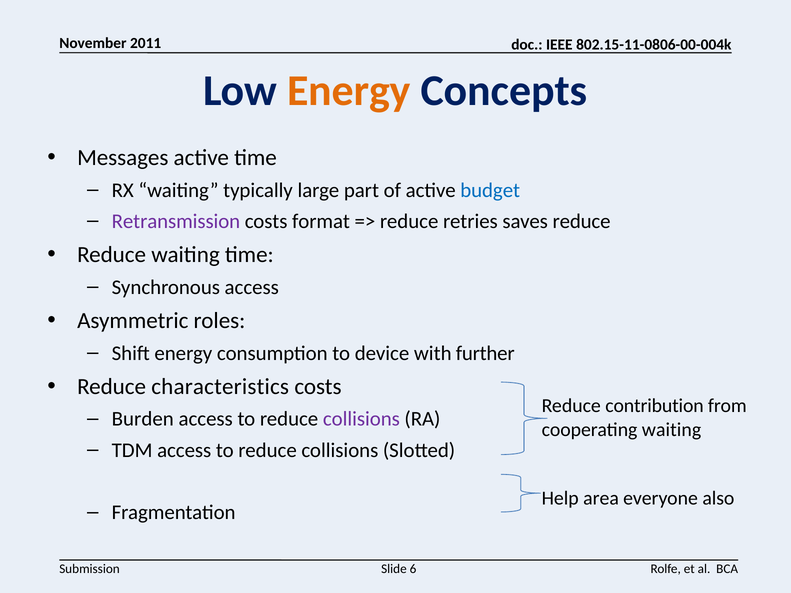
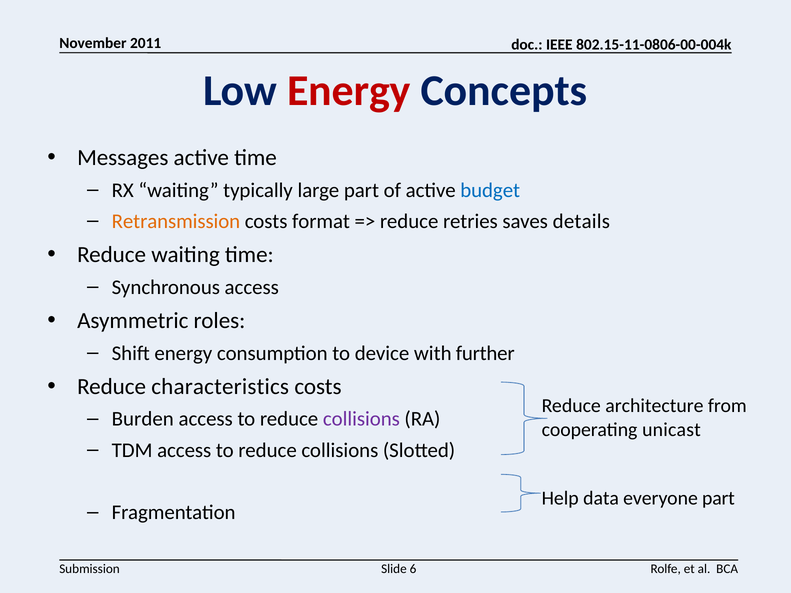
Energy colour: orange -> red (349, 91)
Retransmission colour: purple -> orange (176, 221)
saves reduce: reduce -> details (581, 221)
contribution: contribution -> architecture (654, 406)
cooperating waiting: waiting -> unicast (671, 430)
area: area -> data (601, 498)
everyone also: also -> part (718, 498)
